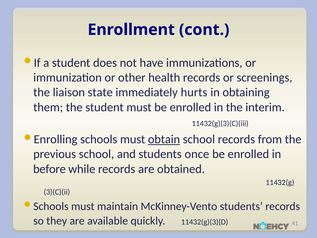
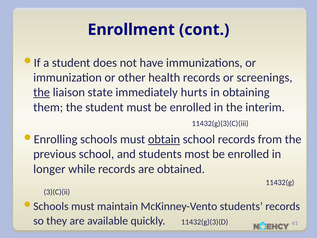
the underline: none -> present (42, 92)
once: once -> most (197, 154)
before: before -> longer (49, 169)
